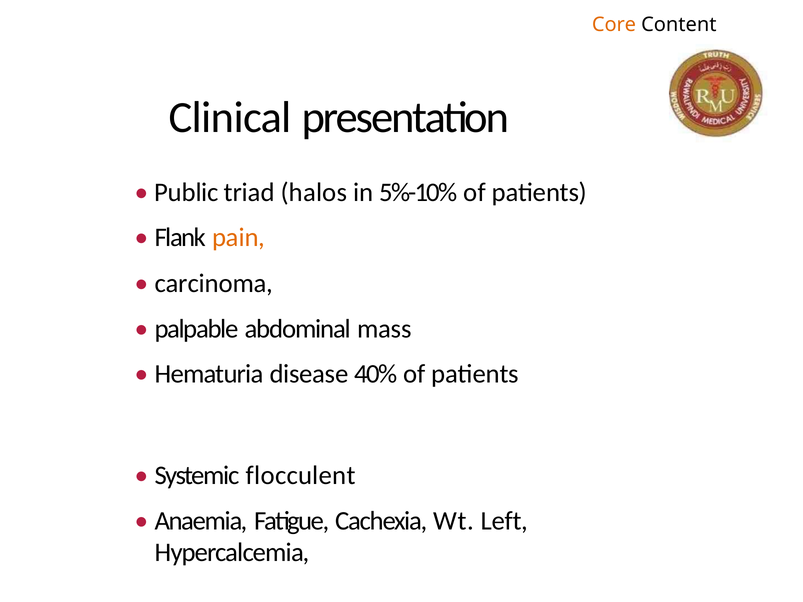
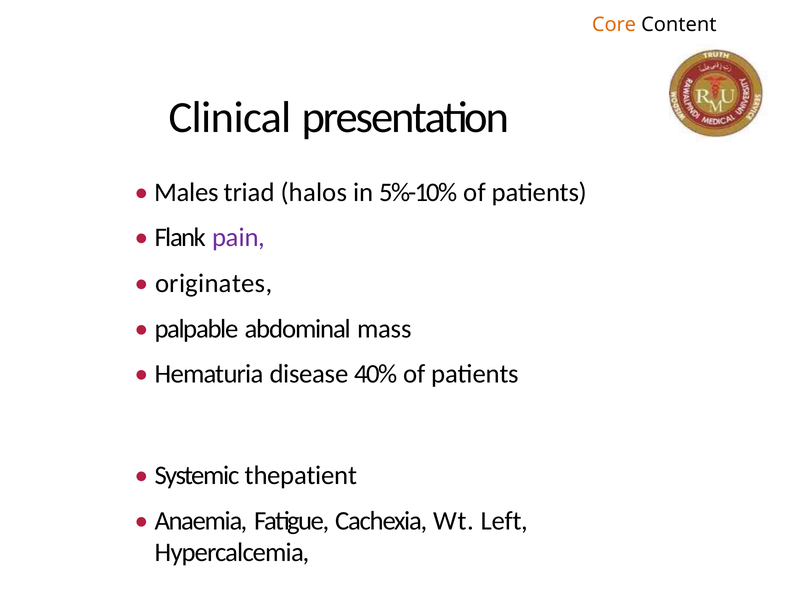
Public: Public -> Males (186, 193)
pain colour: orange -> purple (239, 238)
carcinoma: carcinoma -> originates (214, 284)
flocculent: flocculent -> thepatient (301, 475)
